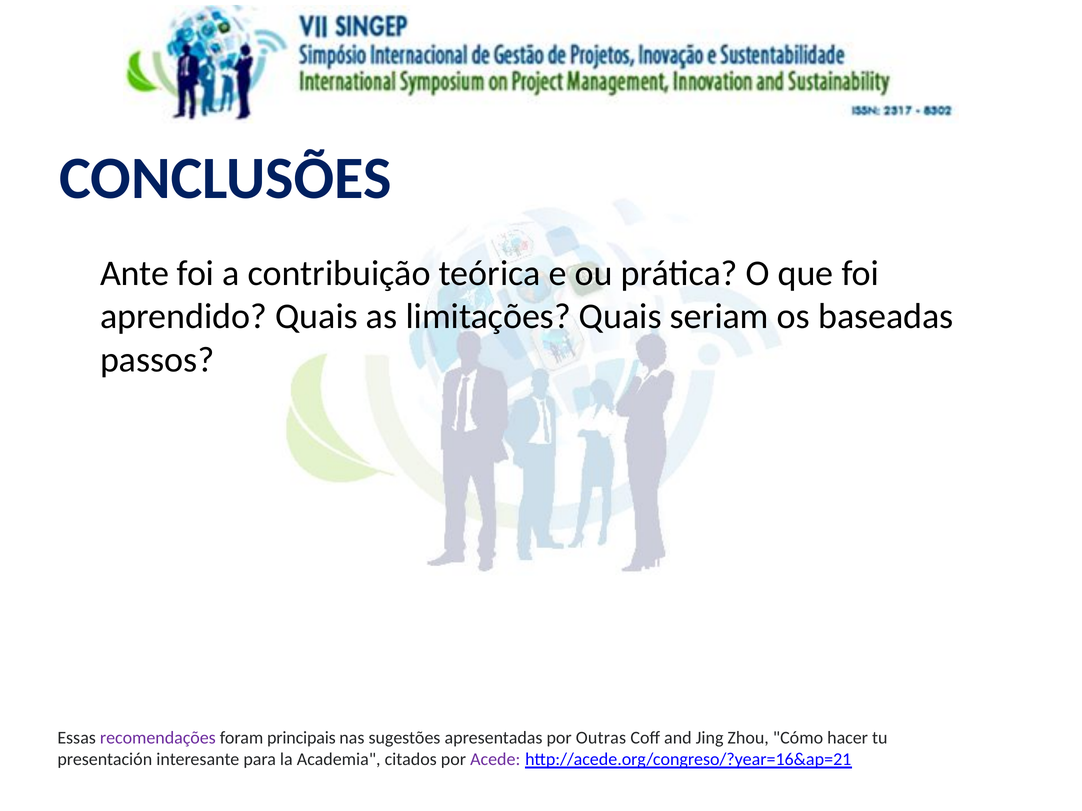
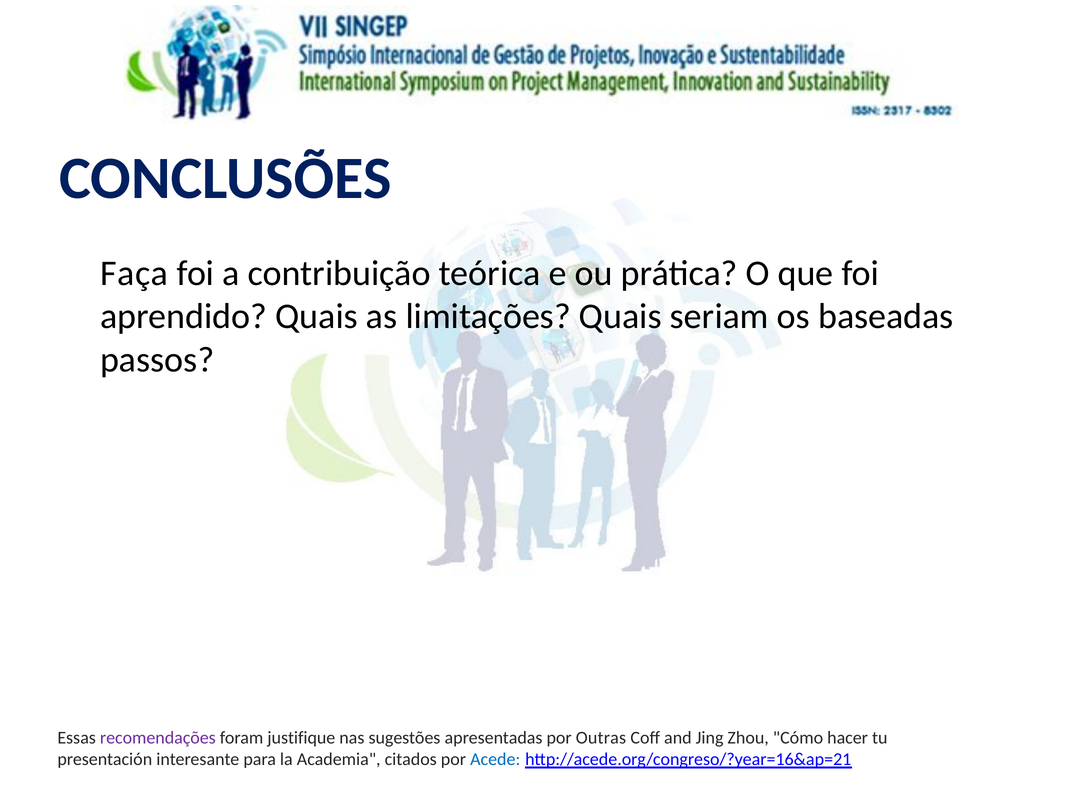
Ante: Ante -> Faça (134, 273)
principais: principais -> justifique (301, 738)
Acede colour: purple -> blue (495, 760)
